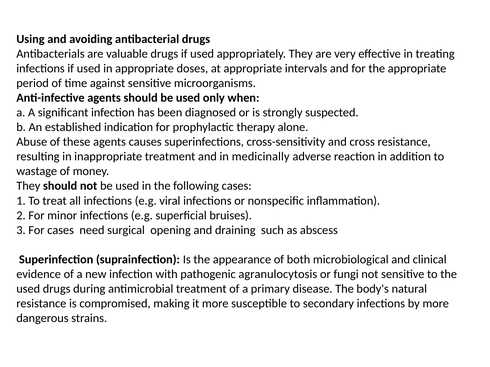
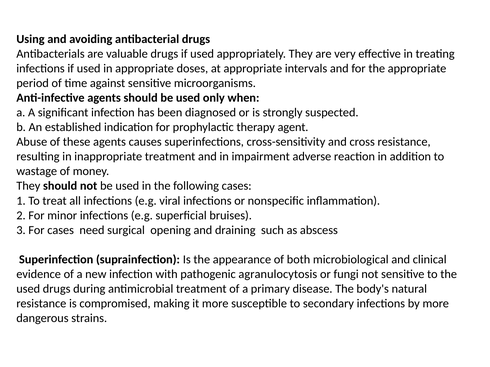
alone: alone -> agent (293, 127)
medicinally: medicinally -> impairment (261, 157)
